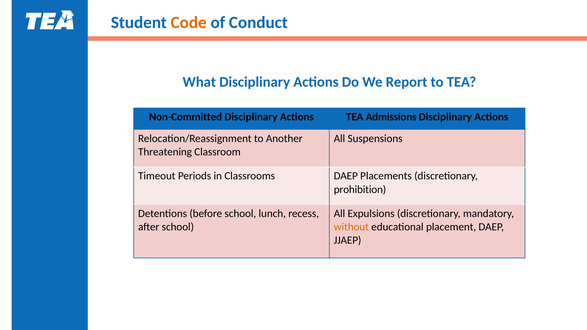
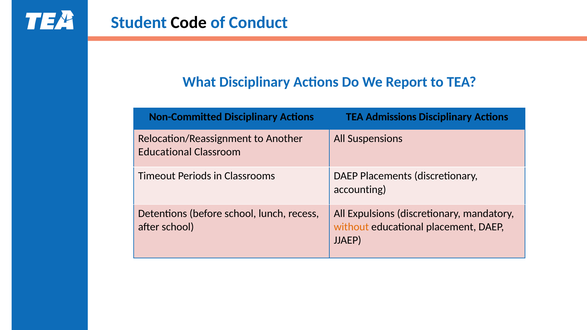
Code colour: orange -> black (189, 23)
Threatening: Threatening -> Educational (165, 152)
prohibition: prohibition -> accounting (360, 190)
